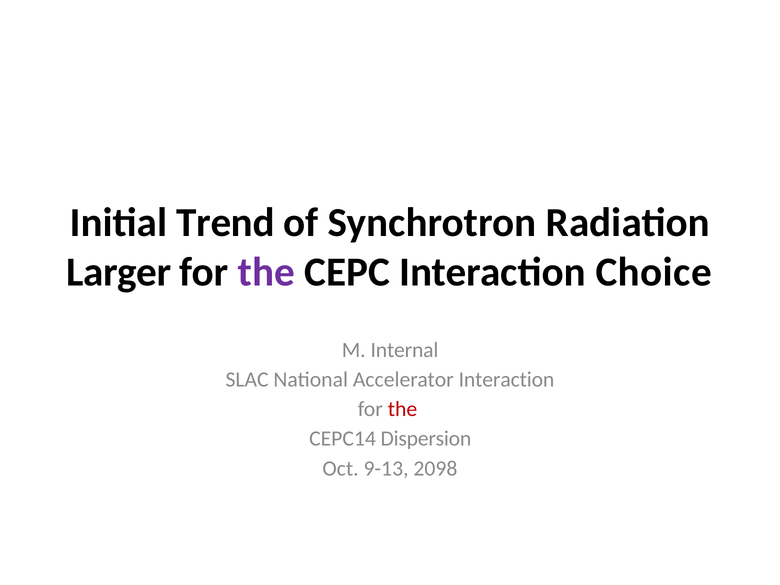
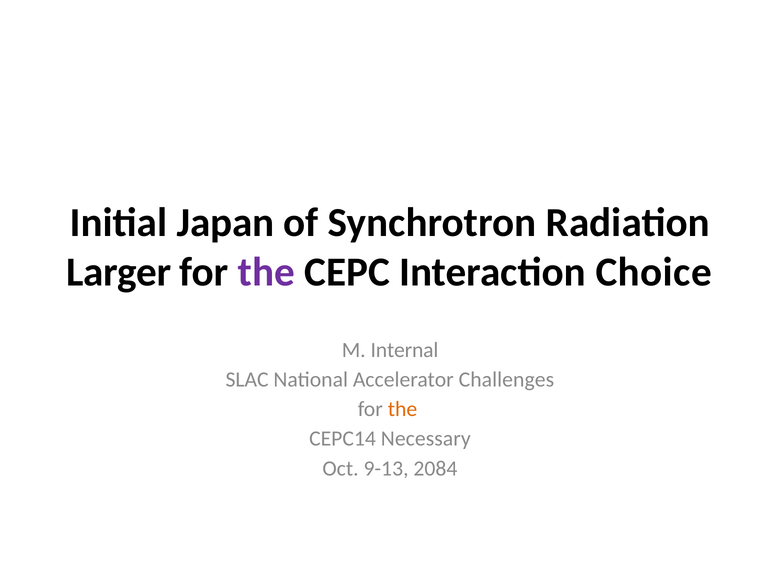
Trend: Trend -> Japan (225, 223)
Accelerator Interaction: Interaction -> Challenges (506, 380)
the colour: red -> orange (402, 409)
Dispersion: Dispersion -> Necessary (426, 439)
2098: 2098 -> 2084 (435, 468)
